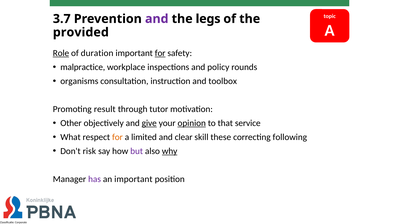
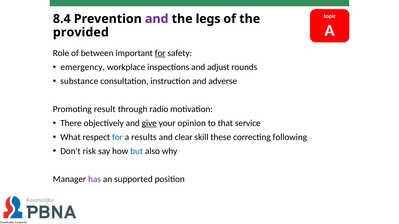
3.7: 3.7 -> 8.4 (62, 19)
Role underline: present -> none (61, 53)
duration: duration -> between (97, 53)
malpractice: malpractice -> emergency (83, 67)
policy: policy -> adjust (218, 67)
organisms: organisms -> substance (79, 81)
toolbox: toolbox -> adverse (223, 81)
tutor: tutor -> radio (159, 109)
Other: Other -> There (71, 123)
opinion underline: present -> none (192, 123)
for colour: orange -> blue (117, 137)
limited: limited -> results (144, 137)
but colour: purple -> blue (137, 151)
why underline: present -> none (170, 151)
an important: important -> supported (133, 179)
